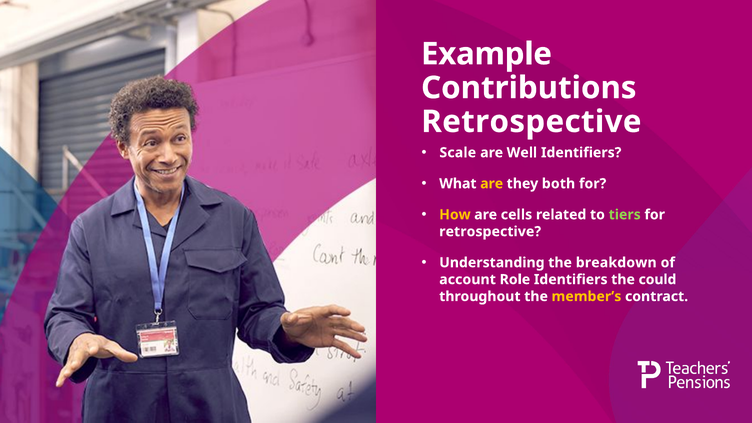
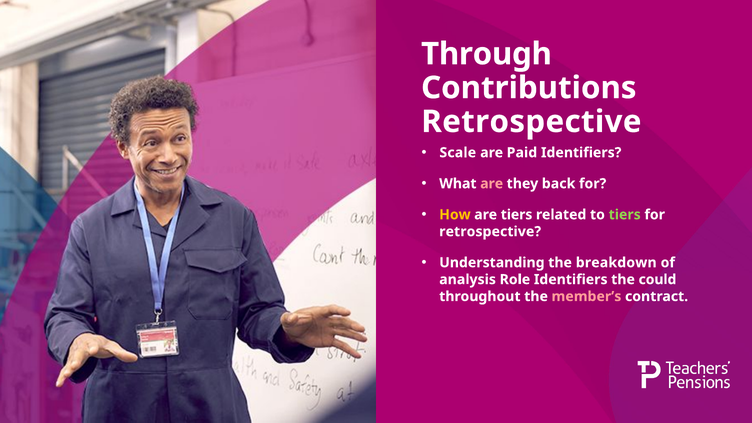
Example: Example -> Through (486, 54)
Well: Well -> Paid (522, 153)
are colour: yellow -> pink (492, 184)
both: both -> back (559, 184)
are cells: cells -> tiers (517, 215)
account: account -> analysis (468, 280)
member’s colour: yellow -> pink (586, 296)
